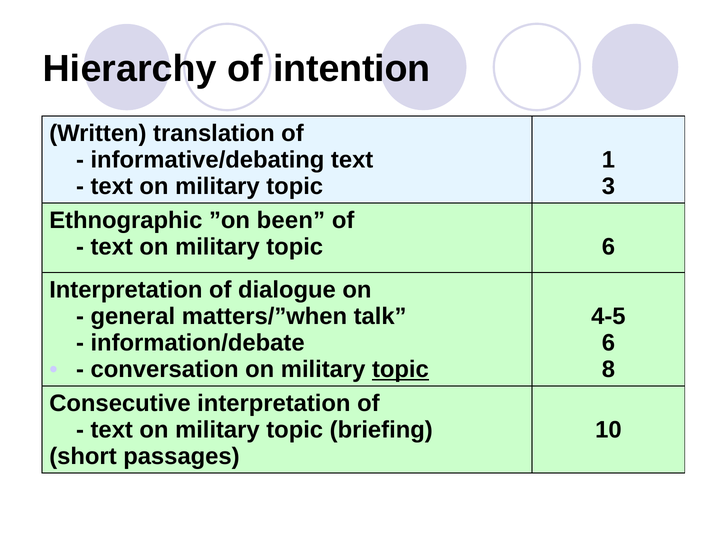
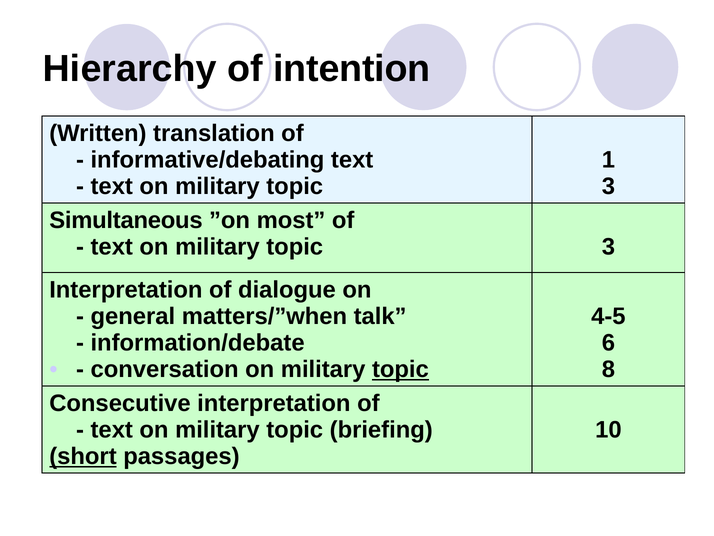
Ethnographic: Ethnographic -> Simultaneous (126, 220)
been: been -> most (291, 220)
topic 6: 6 -> 3 (608, 246)
short underline: none -> present (83, 456)
